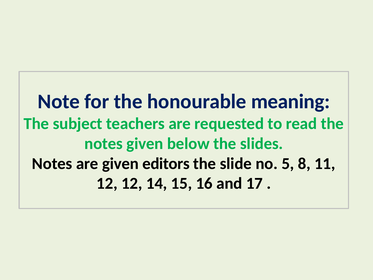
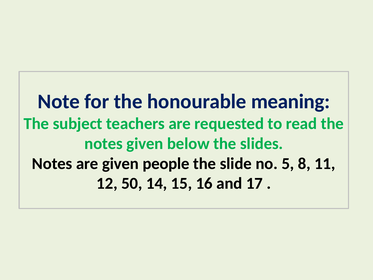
editors: editors -> people (166, 163)
12 12: 12 -> 50 (132, 183)
